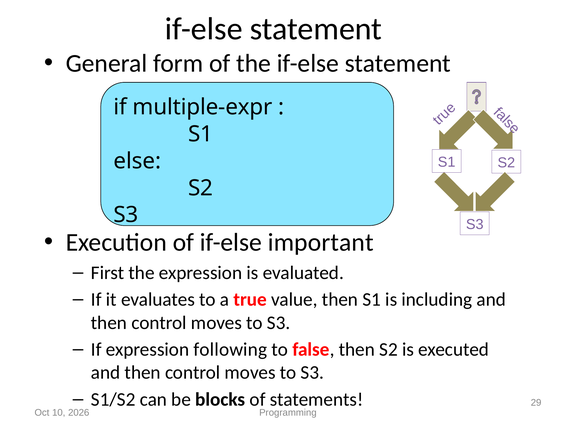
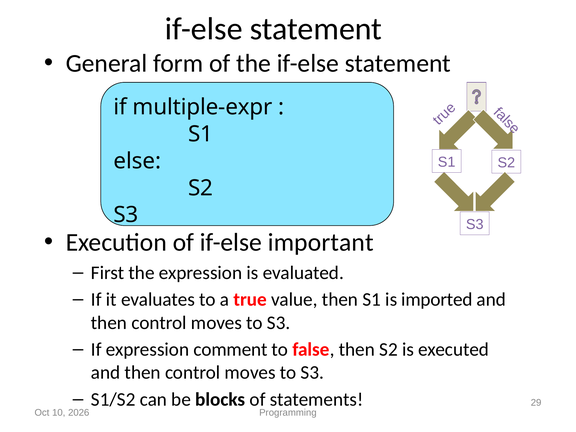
including: including -> imported (437, 300)
following: following -> comment (231, 350)
